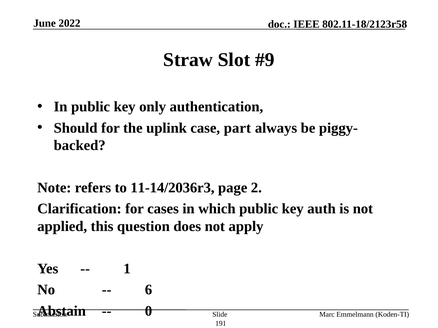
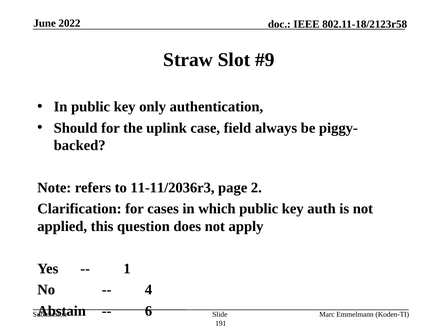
part: part -> field (237, 128)
11-14/2036r3: 11-14/2036r3 -> 11-11/2036r3 (172, 188)
6: 6 -> 4 (149, 290)
0: 0 -> 6 (149, 311)
